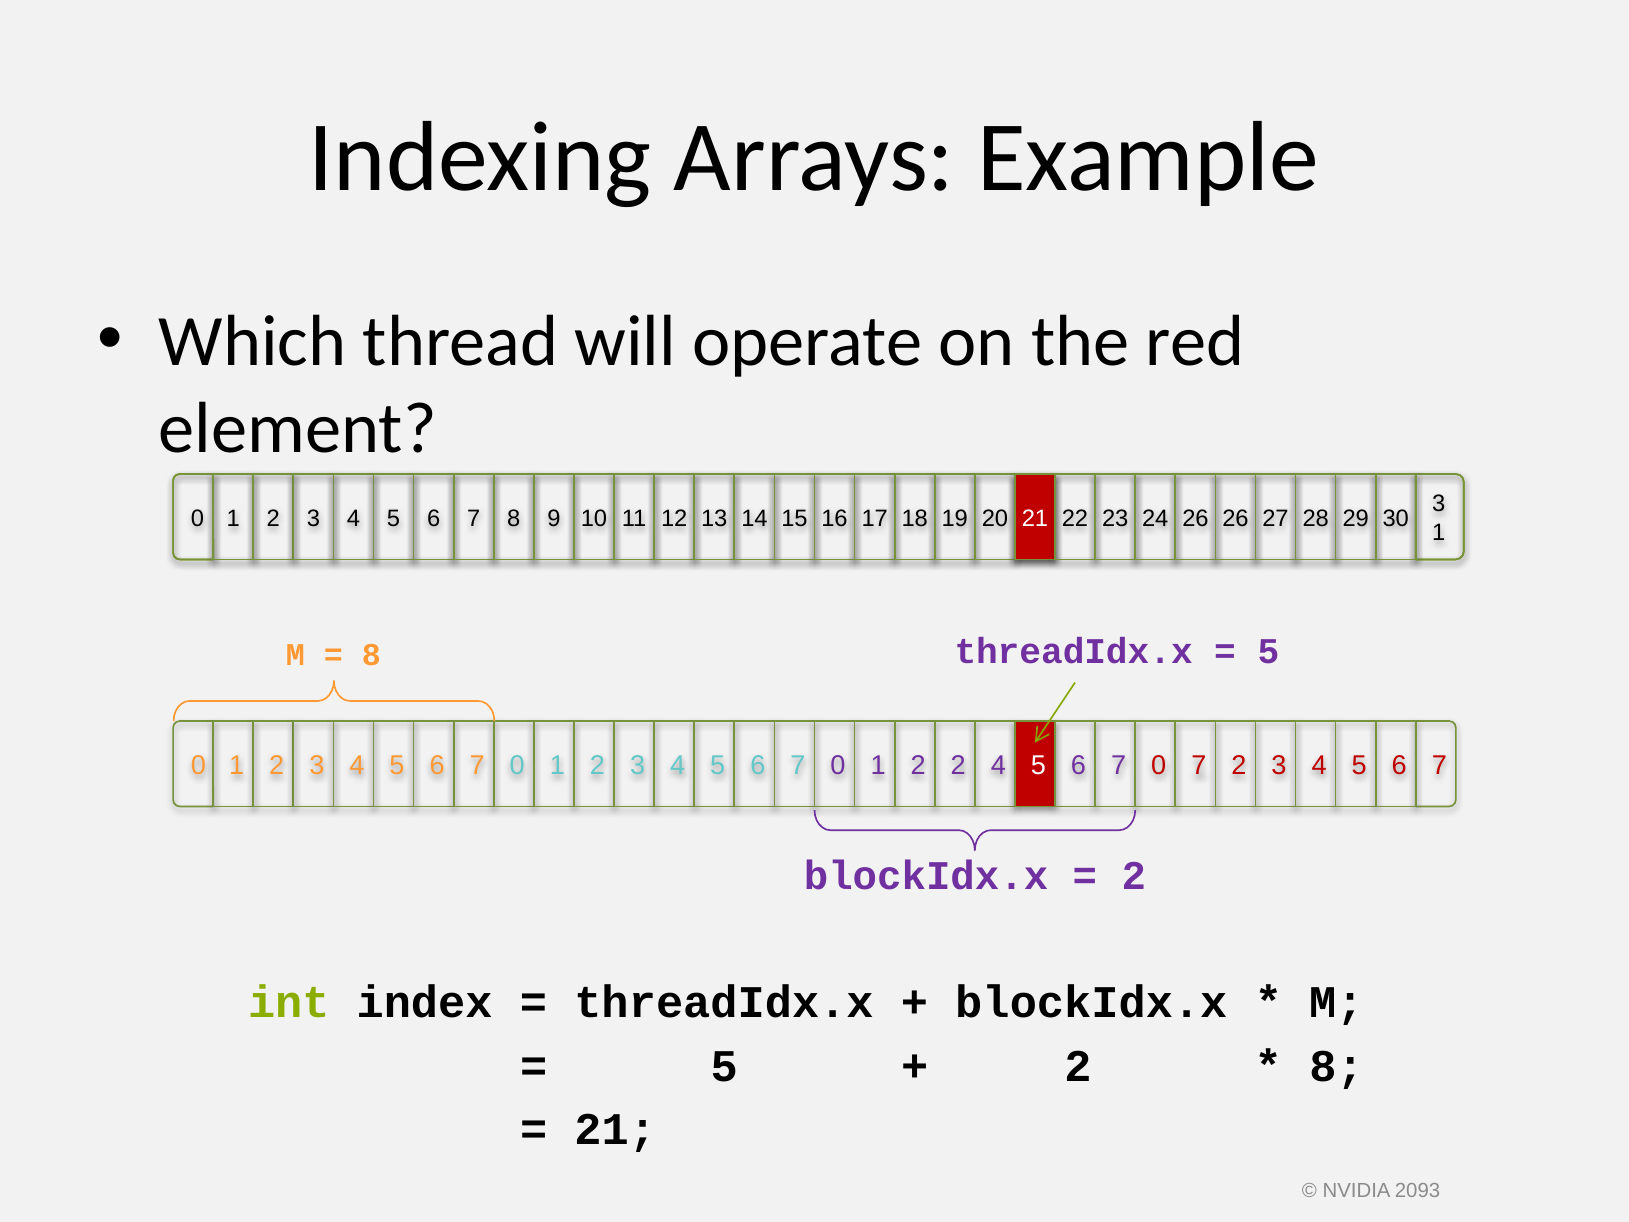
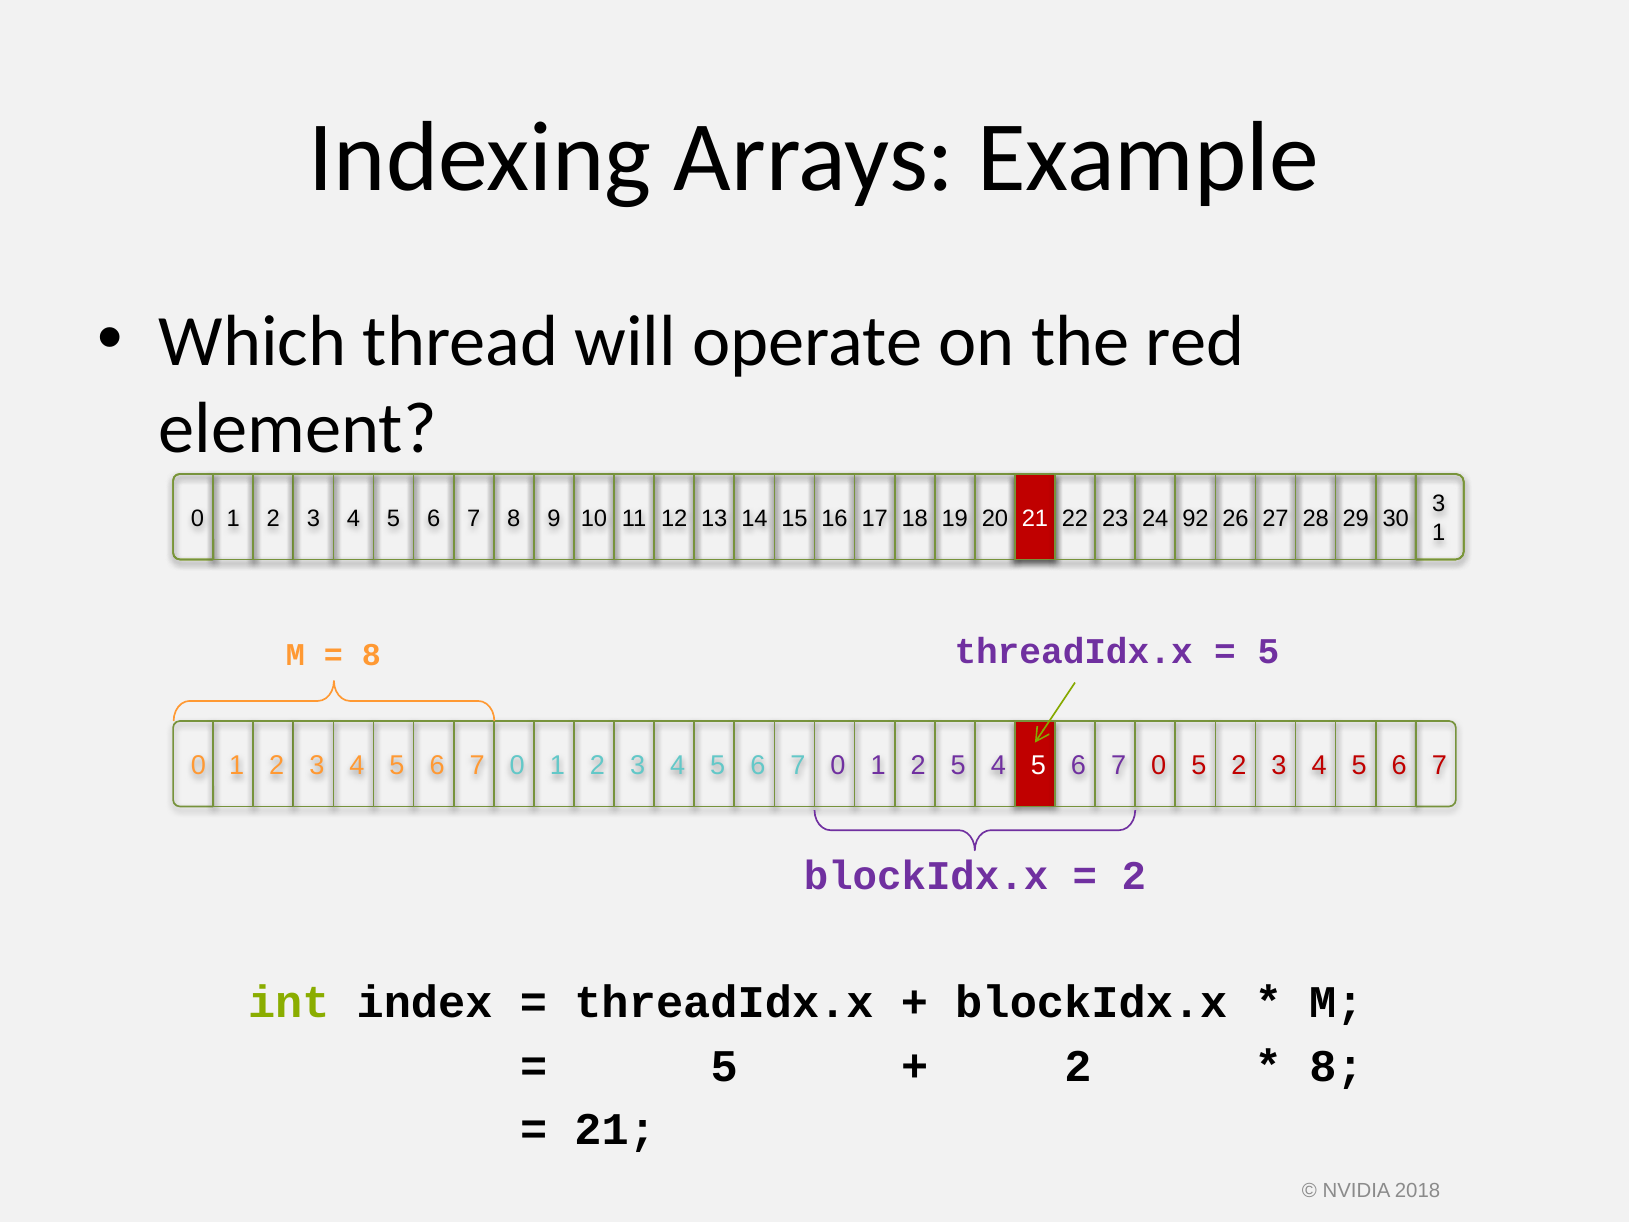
24 26: 26 -> 92 (1195, 518)
2 2: 2 -> 5 (958, 765)
0 7: 7 -> 5 (1199, 765)
2093: 2093 -> 2018 (1418, 1191)
